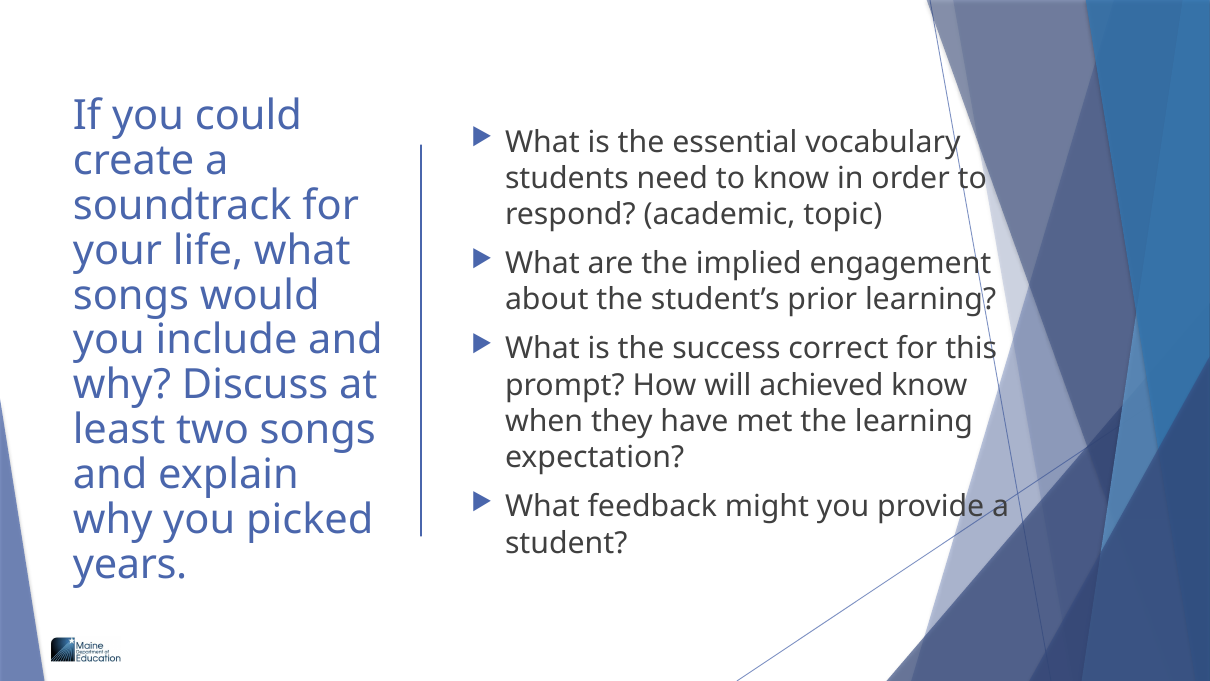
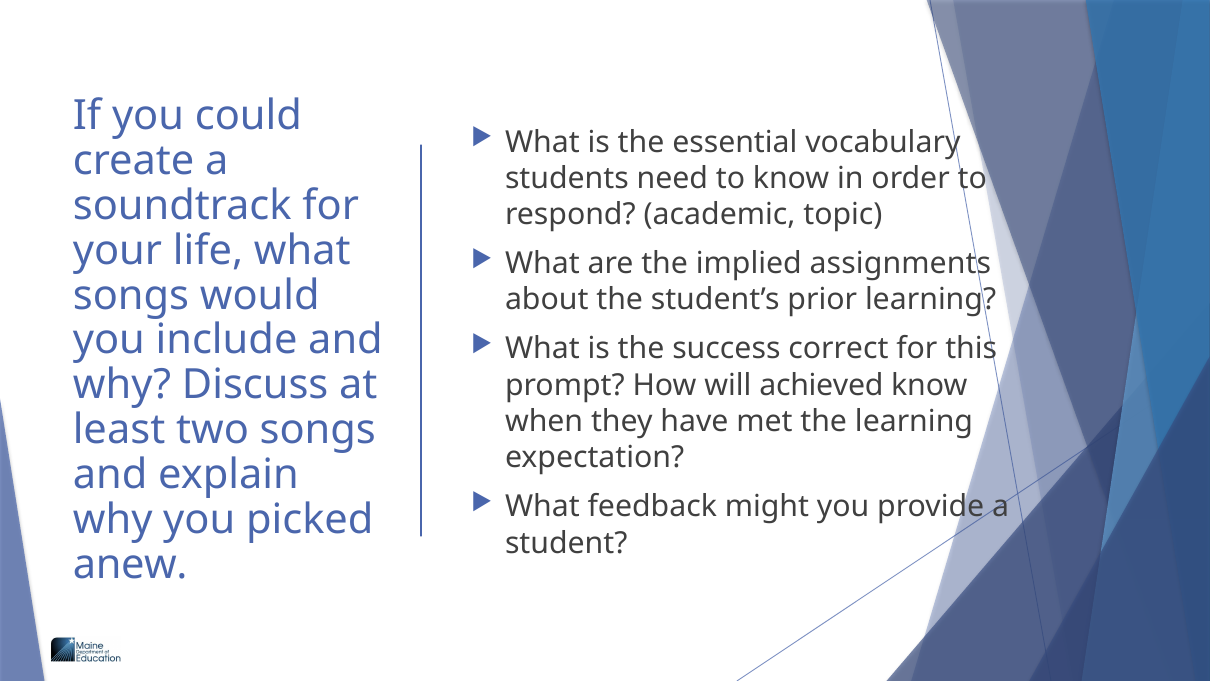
engagement: engagement -> assignments (900, 263)
years: years -> anew (130, 565)
